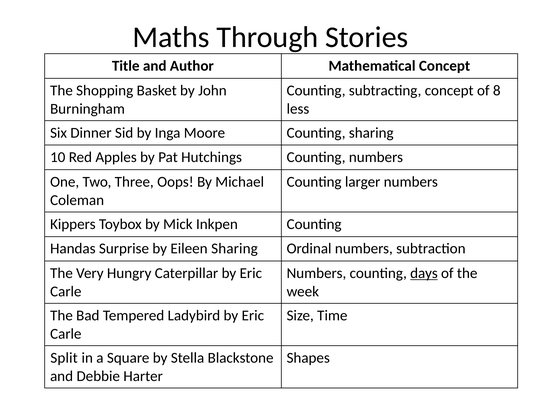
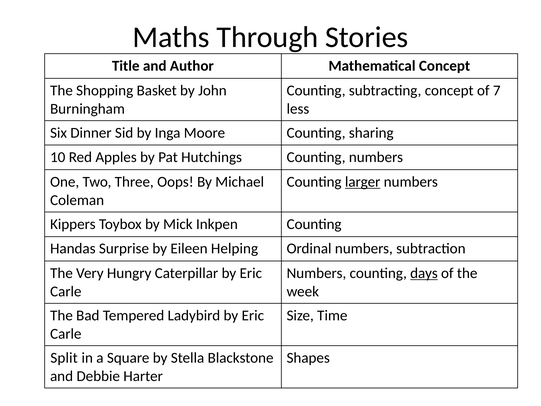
8: 8 -> 7 (497, 90)
larger underline: none -> present (363, 182)
Eileen Sharing: Sharing -> Helping (235, 248)
